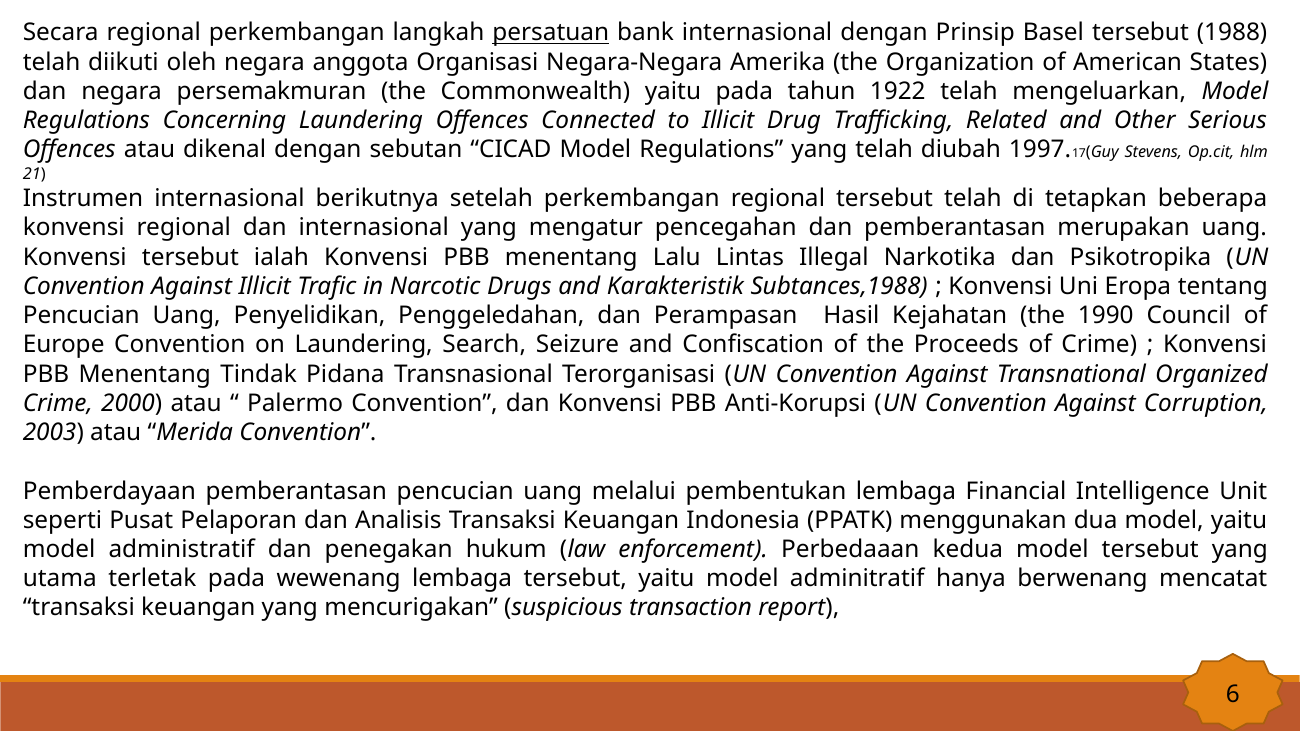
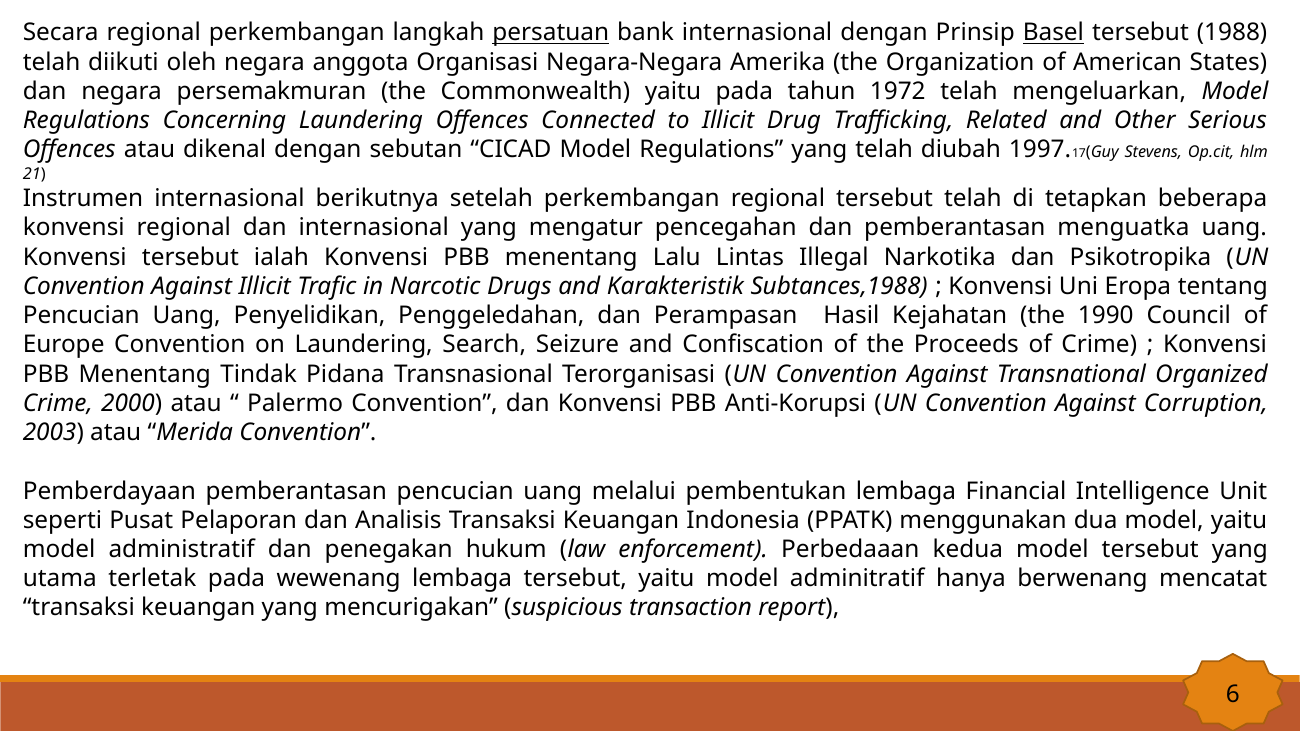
Basel underline: none -> present (1053, 33)
1922: 1922 -> 1972 (898, 91)
merupakan: merupakan -> menguatka (1124, 228)
